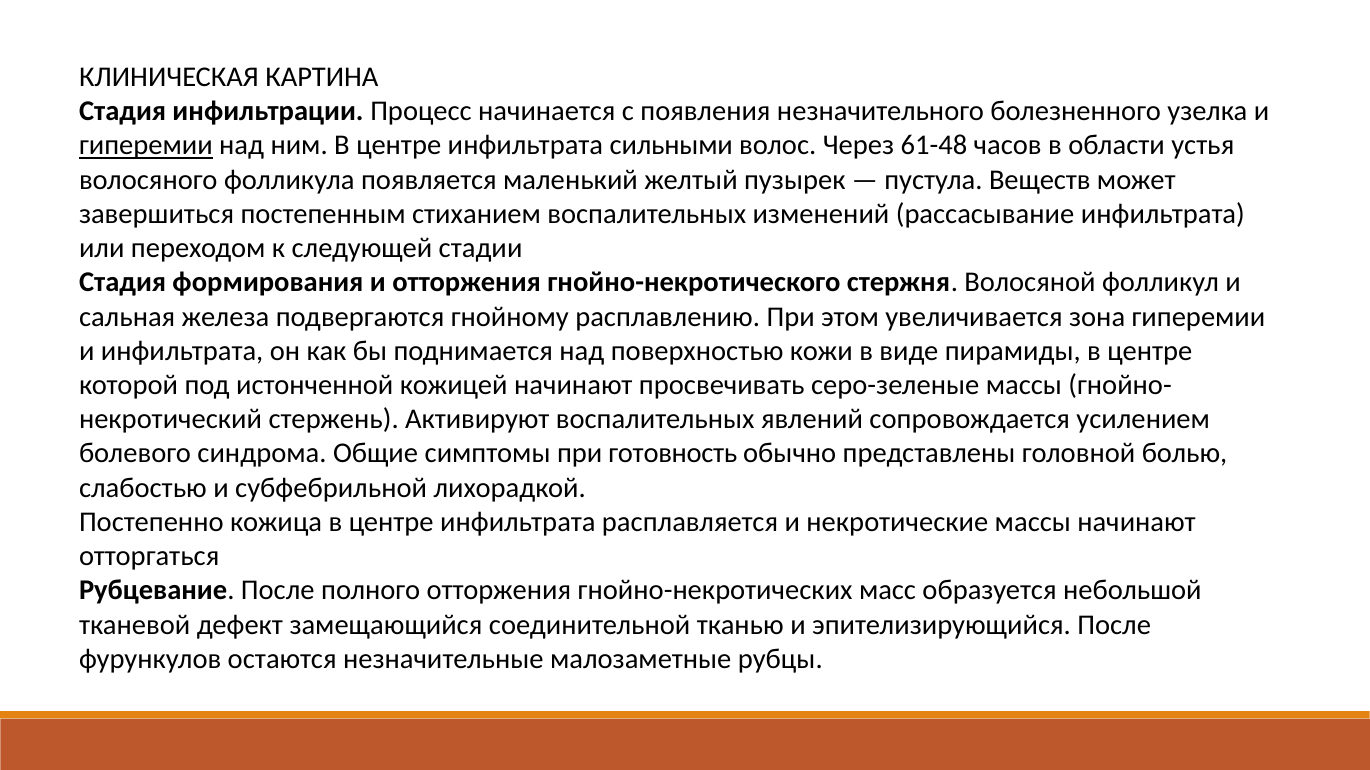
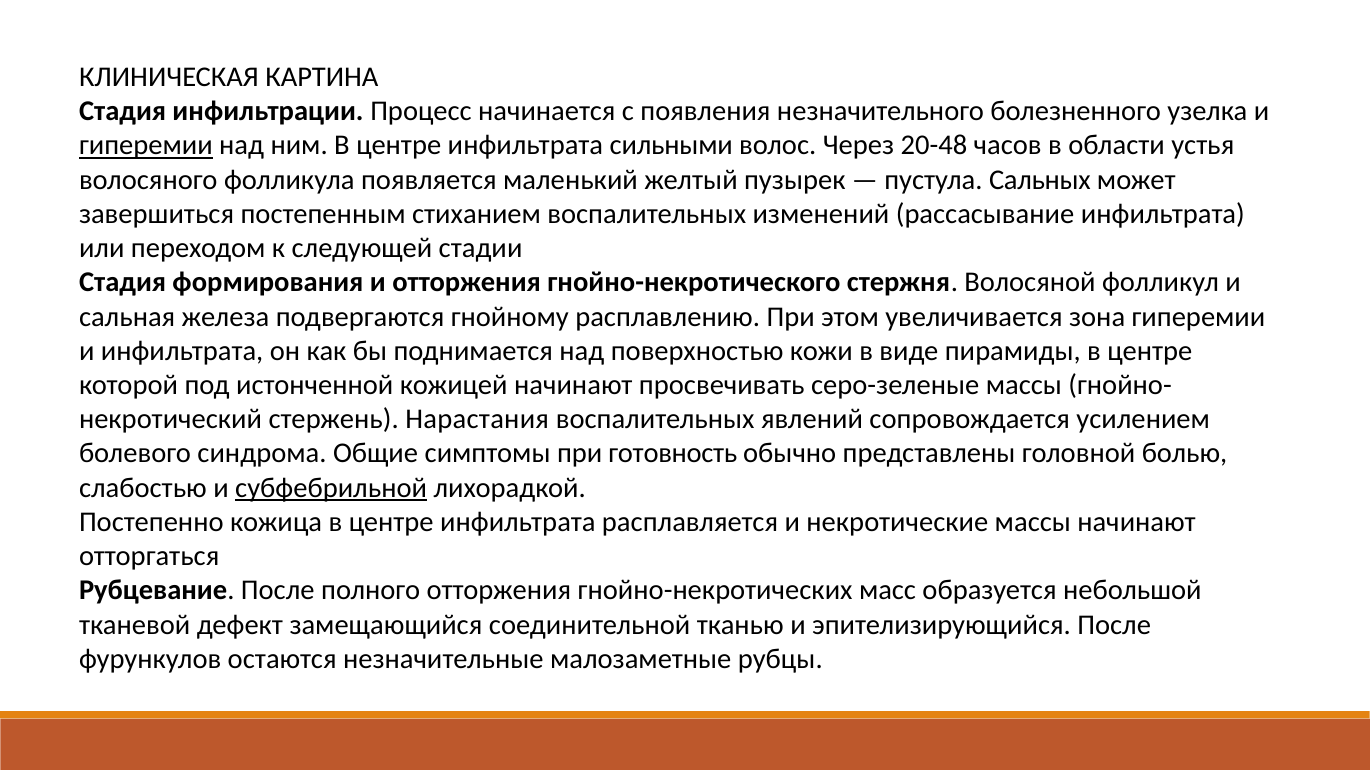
61-48: 61-48 -> 20-48 (934, 146)
Веществ: Веществ -> Сальных (1040, 180)
Активируют: Активируют -> Нарастания (477, 420)
субфебрильной underline: none -> present (331, 488)
